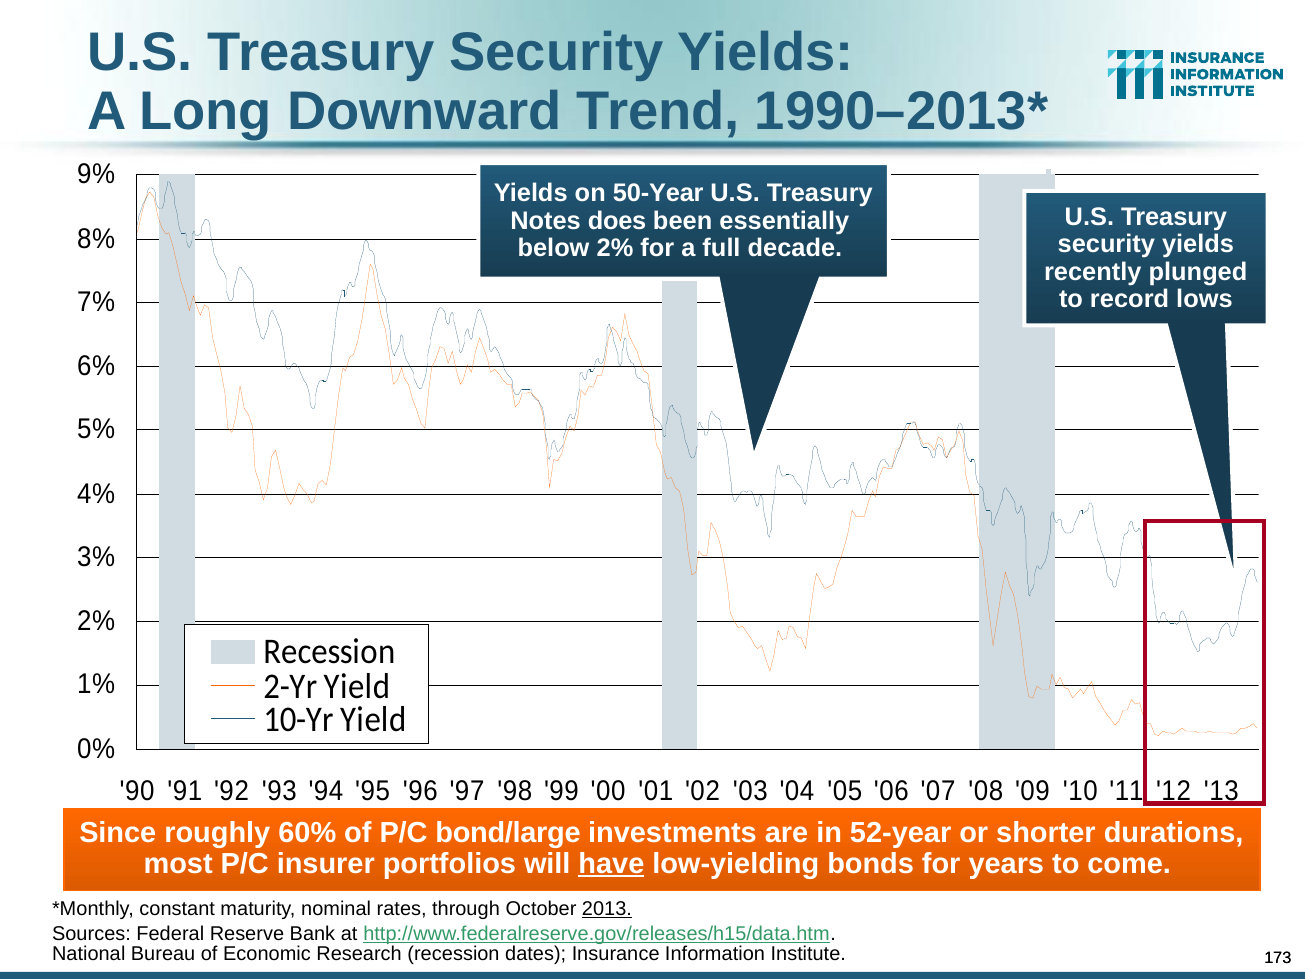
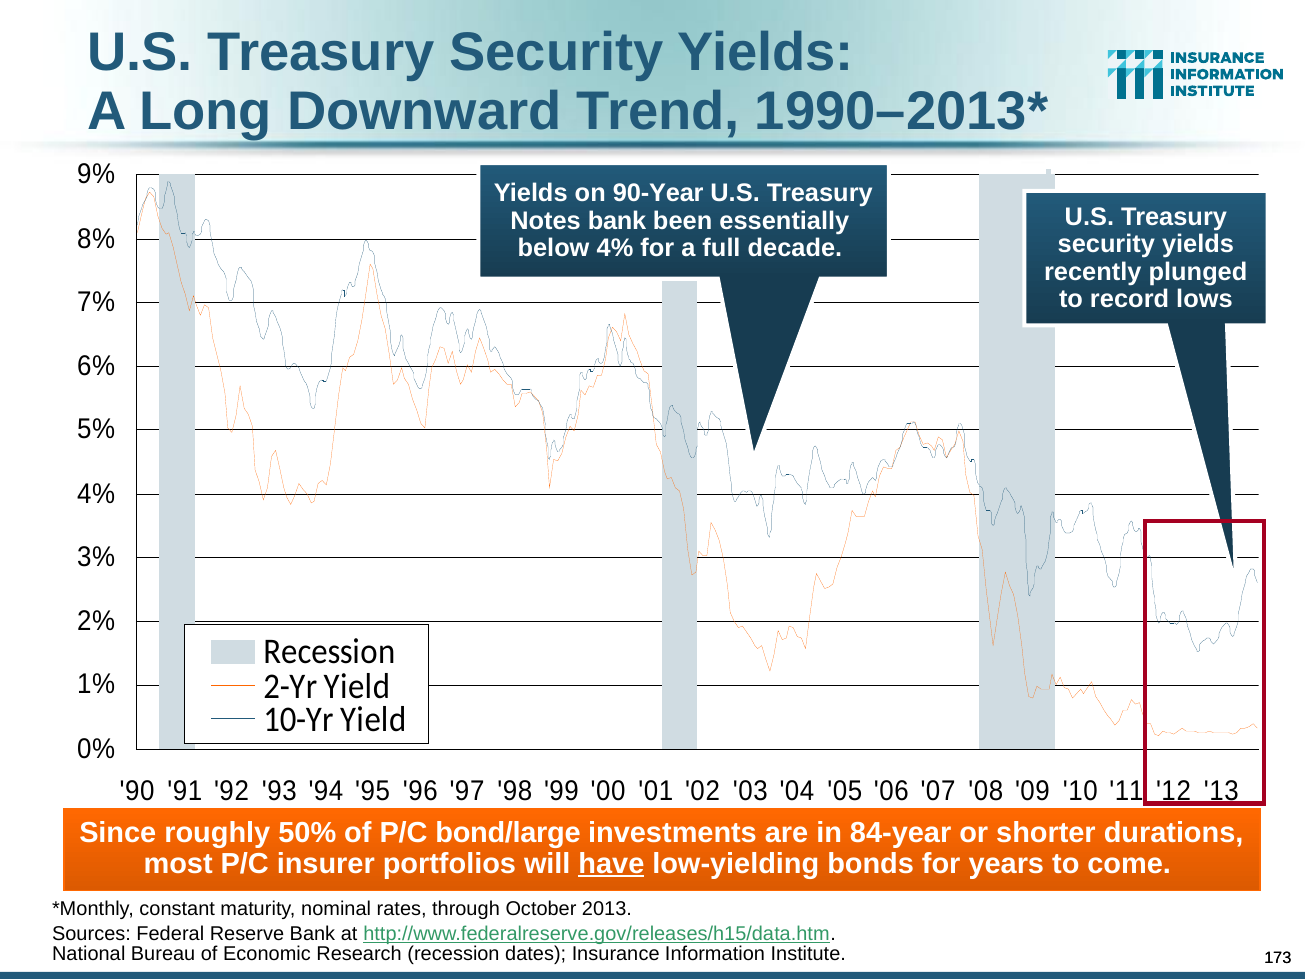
50-Year: 50-Year -> 90-Year (658, 193)
Notes does: does -> bank (617, 221)
below 2%: 2% -> 4% (615, 248)
60%: 60% -> 50% (307, 832)
52-year: 52-year -> 84-year (901, 832)
2013 underline: present -> none (607, 908)
